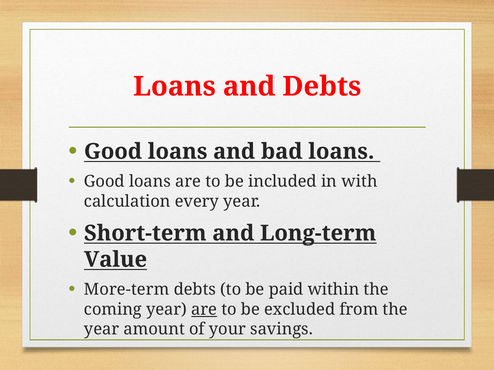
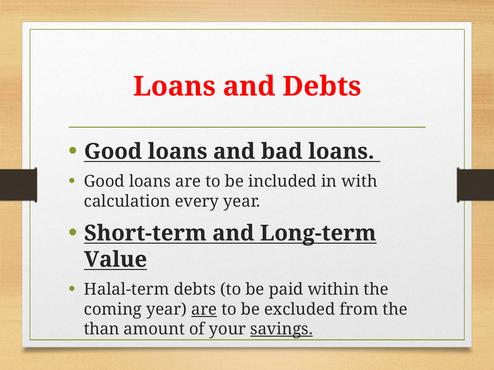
More-term: More-term -> Halal-term (127, 290)
year: year -> than (102, 329)
savings underline: none -> present (282, 329)
